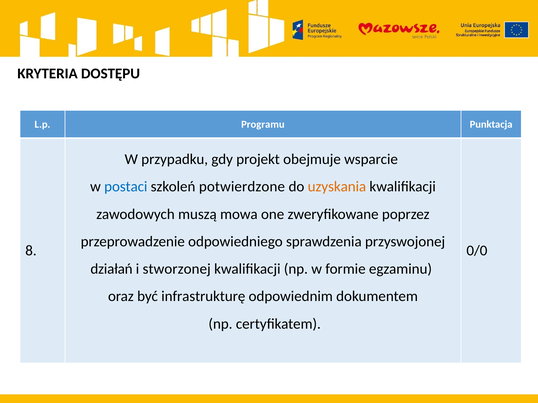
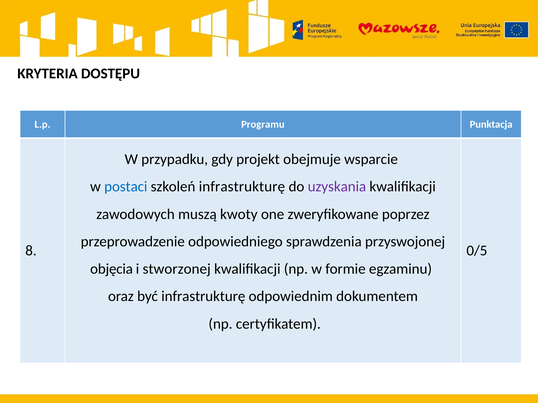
szkoleń potwierdzone: potwierdzone -> infrastrukturę (242, 187)
uzyskania colour: orange -> purple (337, 187)
mowa: mowa -> kwoty (239, 214)
0/0: 0/0 -> 0/5 (477, 251)
działań: działań -> objęcia (112, 269)
